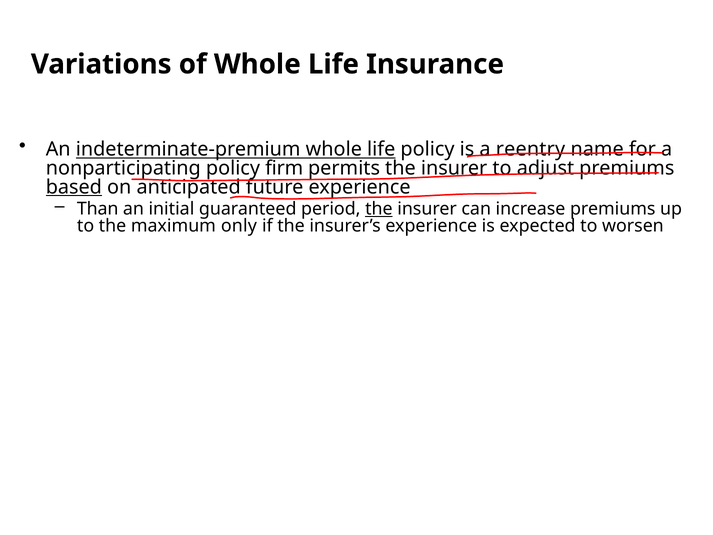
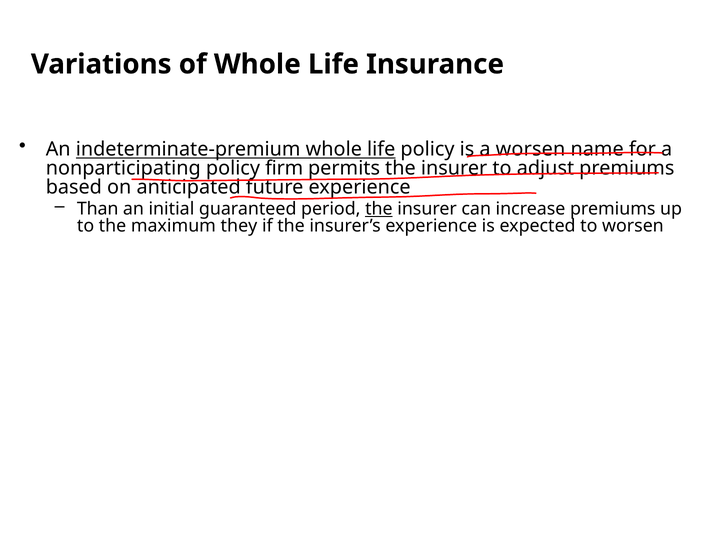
a reentry: reentry -> worsen (531, 149)
based underline: present -> none (74, 187)
only: only -> they (239, 226)
